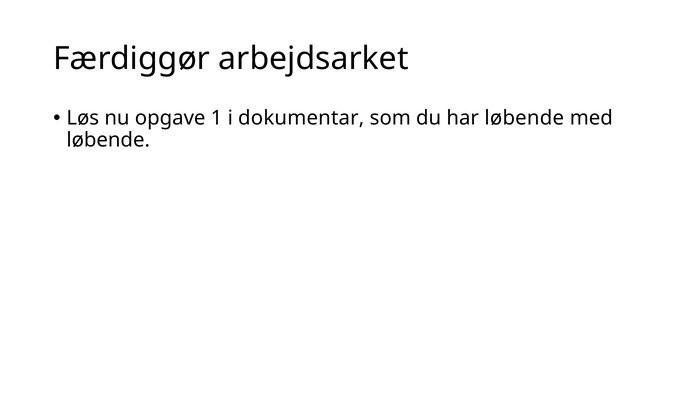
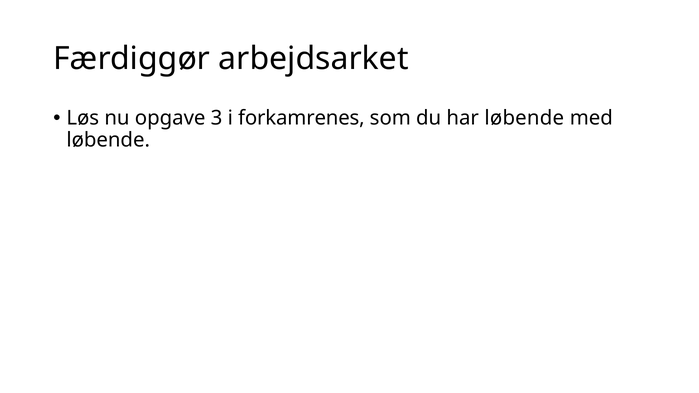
1: 1 -> 3 (217, 118)
dokumentar: dokumentar -> forkamrenes (301, 118)
